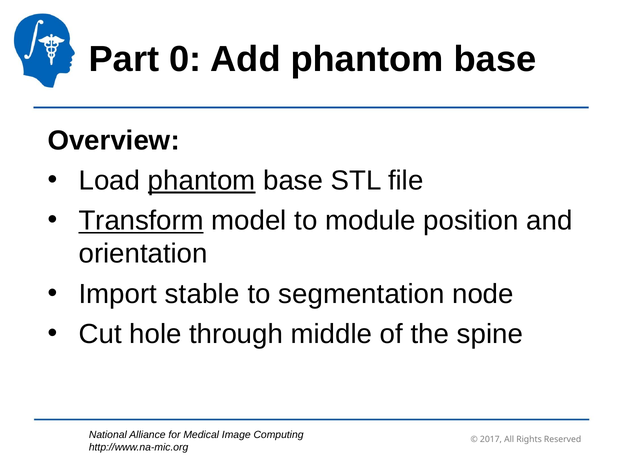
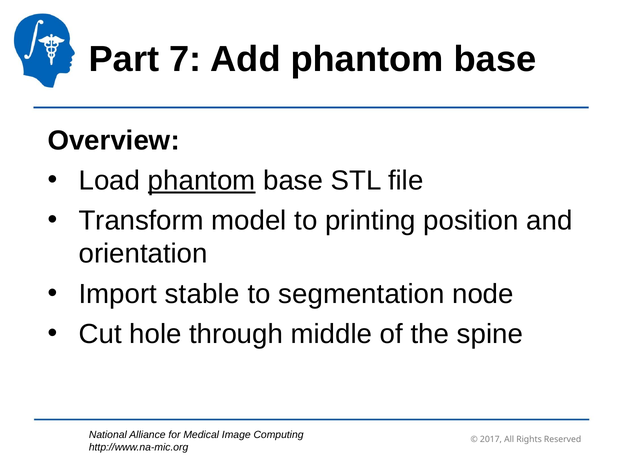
0: 0 -> 7 (185, 60)
Transform underline: present -> none (141, 221)
module: module -> printing (370, 221)
